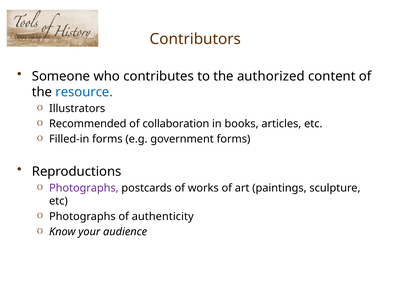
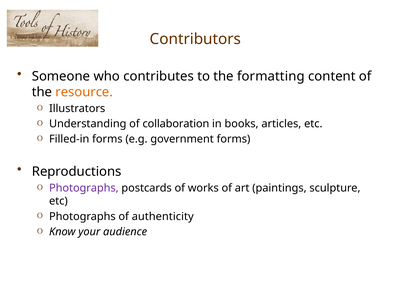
authorized: authorized -> formatting (271, 76)
resource colour: blue -> orange (84, 92)
Recommended: Recommended -> Understanding (88, 124)
